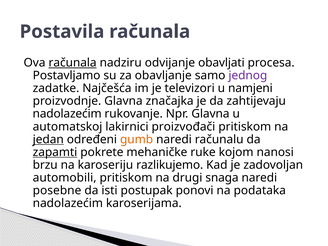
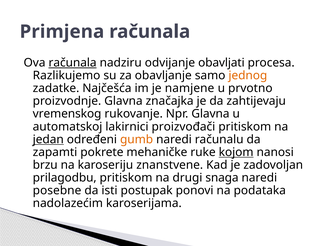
Postavila: Postavila -> Primjena (62, 32)
Postavljamo: Postavljamo -> Razlikujemo (67, 75)
jednog colour: purple -> orange (248, 75)
televizori: televizori -> namjene (190, 88)
namjeni: namjeni -> prvotno (250, 88)
nadolazećim: nadolazećim -> vremenskog (67, 114)
zapamti underline: present -> none (55, 152)
kojom underline: none -> present (236, 152)
razlikujemo: razlikujemo -> znanstvene (170, 165)
automobili: automobili -> prilagodbu (65, 178)
